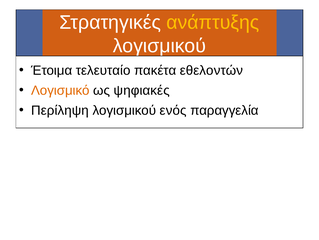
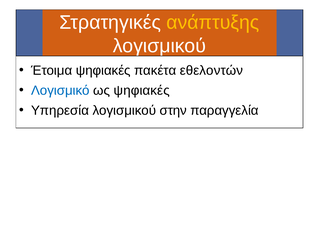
Έτοιμα τελευταίο: τελευταίο -> ψηφιακές (103, 70)
Λογισμικό colour: orange -> blue (60, 90)
Περίληψη: Περίληψη -> Υπηρεσία (60, 110)
ενός: ενός -> στην (173, 110)
